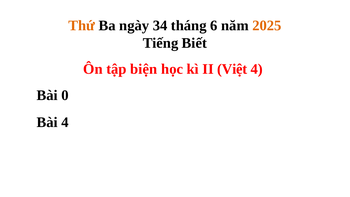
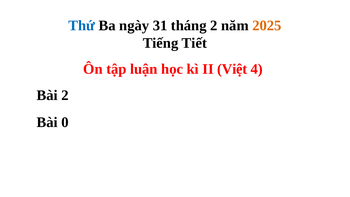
Thứ colour: orange -> blue (82, 26)
34: 34 -> 31 (160, 26)
tháng 6: 6 -> 2 (214, 26)
Biết: Biết -> Tiết (194, 43)
biện: biện -> luận (144, 69)
Bài 0: 0 -> 2 (65, 95)
Bài 4: 4 -> 0 (65, 122)
